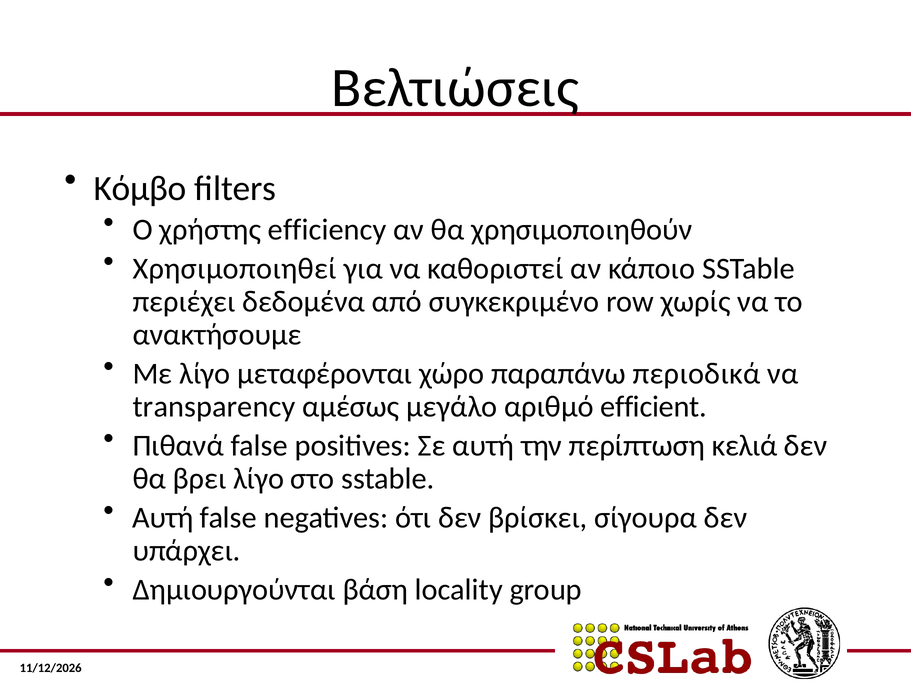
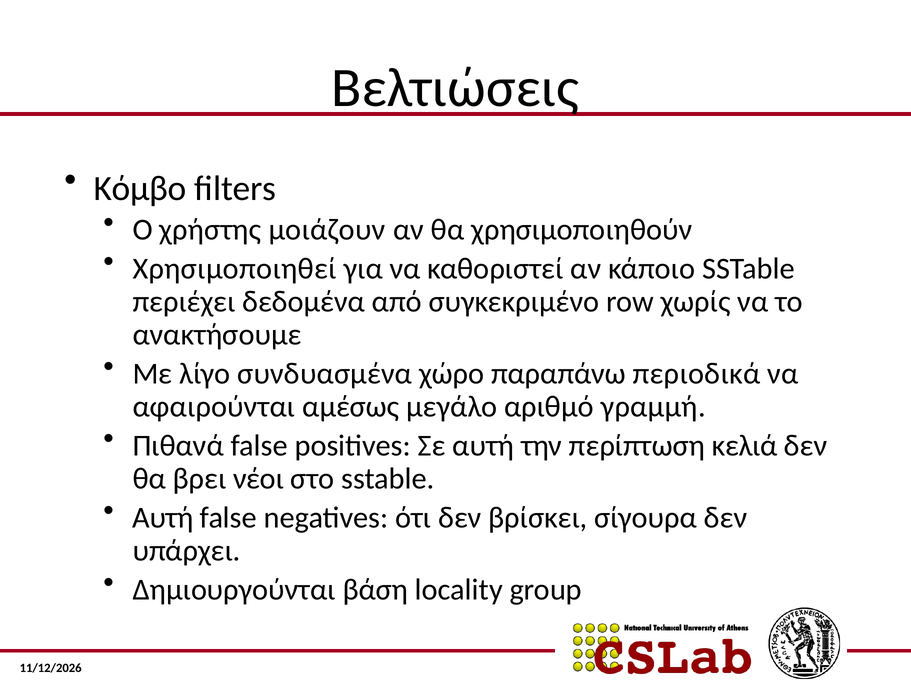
efficiency: efficiency -> μοιάζουν (327, 229)
μεταφέρονται: μεταφέρονται -> συνδυασμένα (325, 373)
transparency: transparency -> αφαιρούνται (214, 406)
efficient: efficient -> γραμμή (653, 406)
βρει λίγο: λίγο -> νέοι (259, 478)
